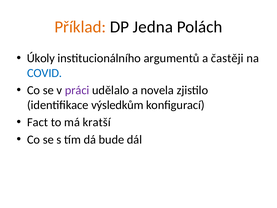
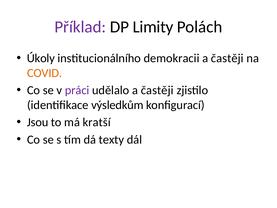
Příklad colour: orange -> purple (80, 27)
Jedna: Jedna -> Limity (153, 27)
argumentů: argumentů -> demokracii (172, 58)
COVID colour: blue -> orange (45, 73)
udělalo a novela: novela -> častěji (157, 90)
Fact: Fact -> Jsou (38, 122)
bude: bude -> texty (111, 139)
